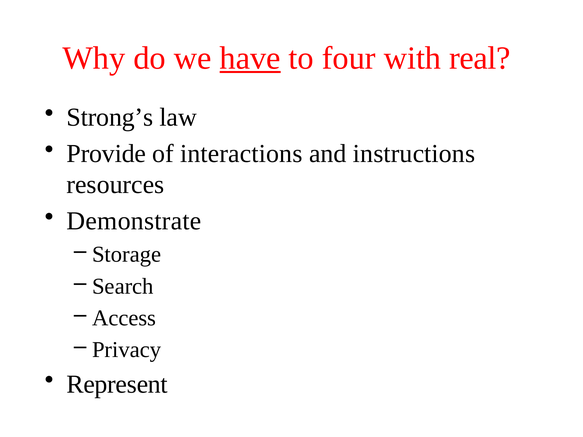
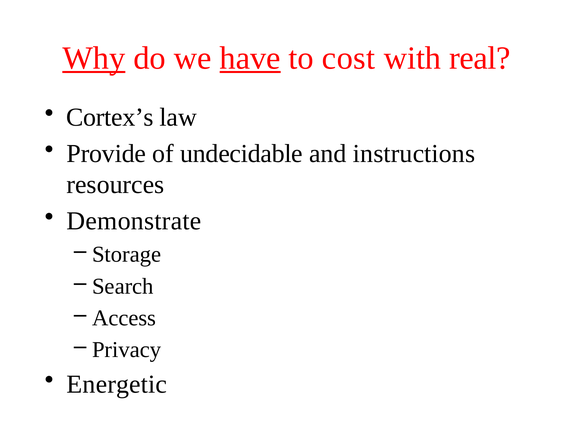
Why underline: none -> present (94, 58)
four: four -> cost (349, 58)
Strong’s: Strong’s -> Cortex’s (110, 117)
interactions: interactions -> undecidable (242, 154)
Represent: Represent -> Energetic (117, 384)
